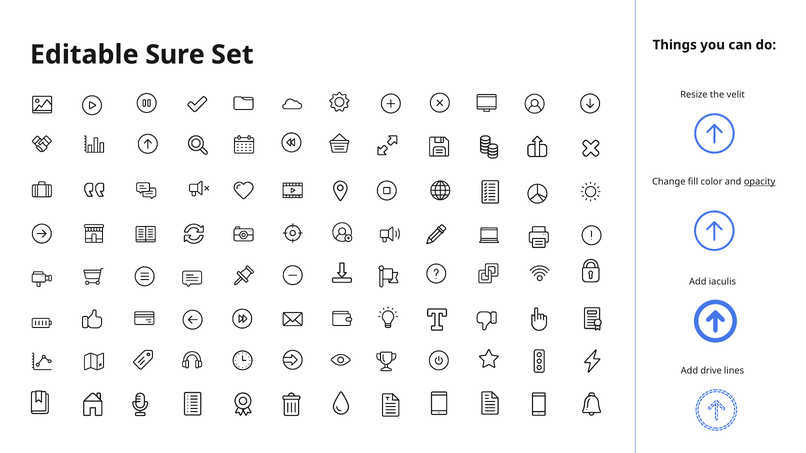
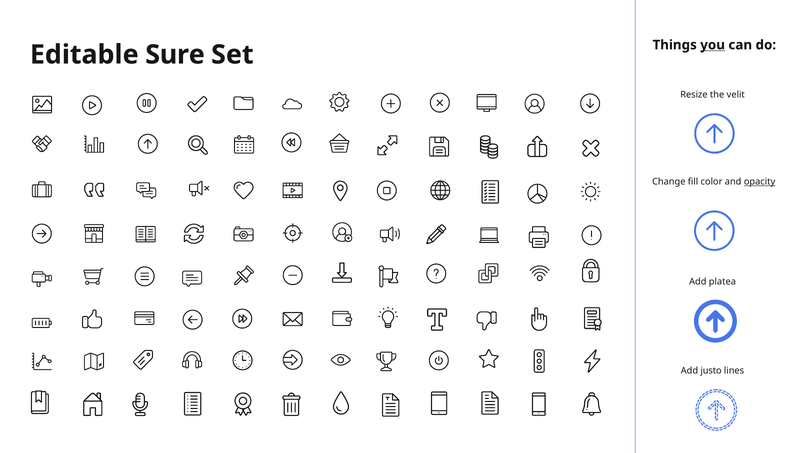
you underline: none -> present (713, 45)
iaculis: iaculis -> platea (722, 282)
drive: drive -> justo (711, 371)
